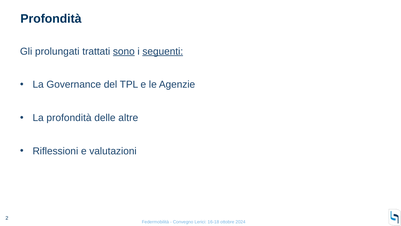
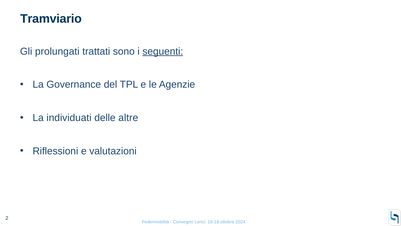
Profondità: Profondità -> Tramviario (51, 19)
sono underline: present -> none (124, 51)
La profondità: profondità -> individuati (69, 118)
